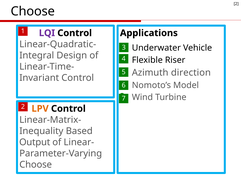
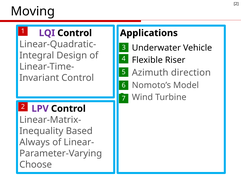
Choose: Choose -> Moving (33, 11)
LPV colour: orange -> purple (40, 109)
Output: Output -> Always (35, 143)
